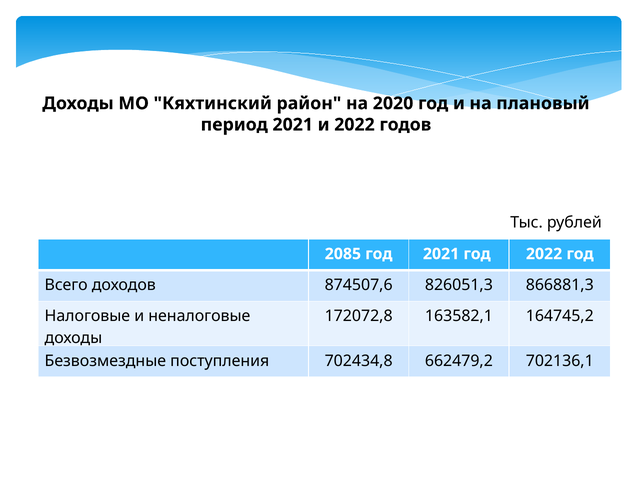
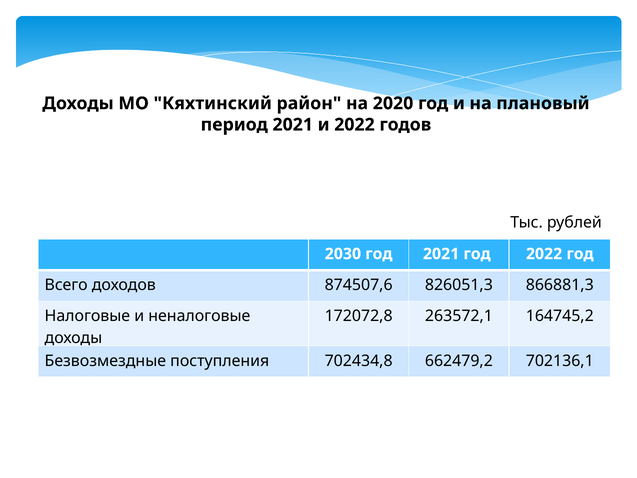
2085: 2085 -> 2030 (343, 254)
163582,1: 163582,1 -> 263572,1 (459, 316)
